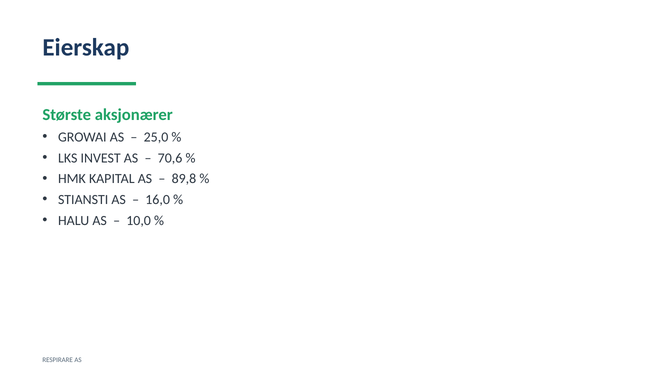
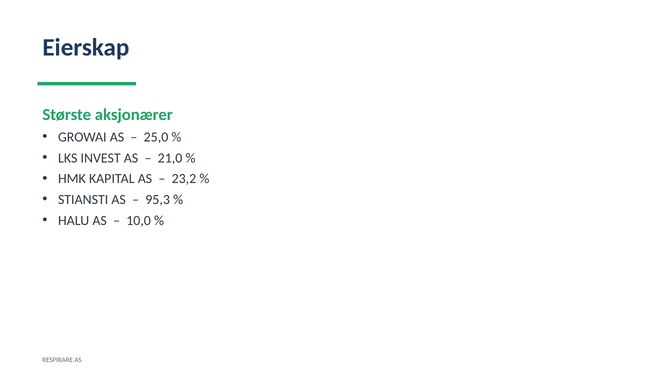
70,6: 70,6 -> 21,0 (170, 158)
89,8: 89,8 -> 23,2 (184, 179)
16,0: 16,0 -> 95,3 (158, 200)
